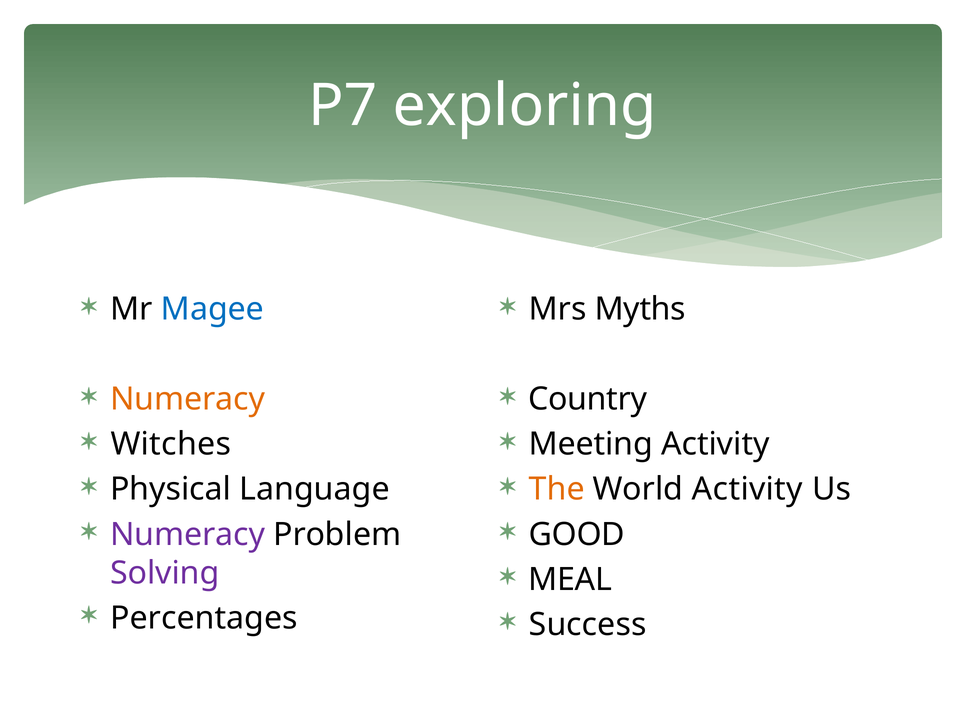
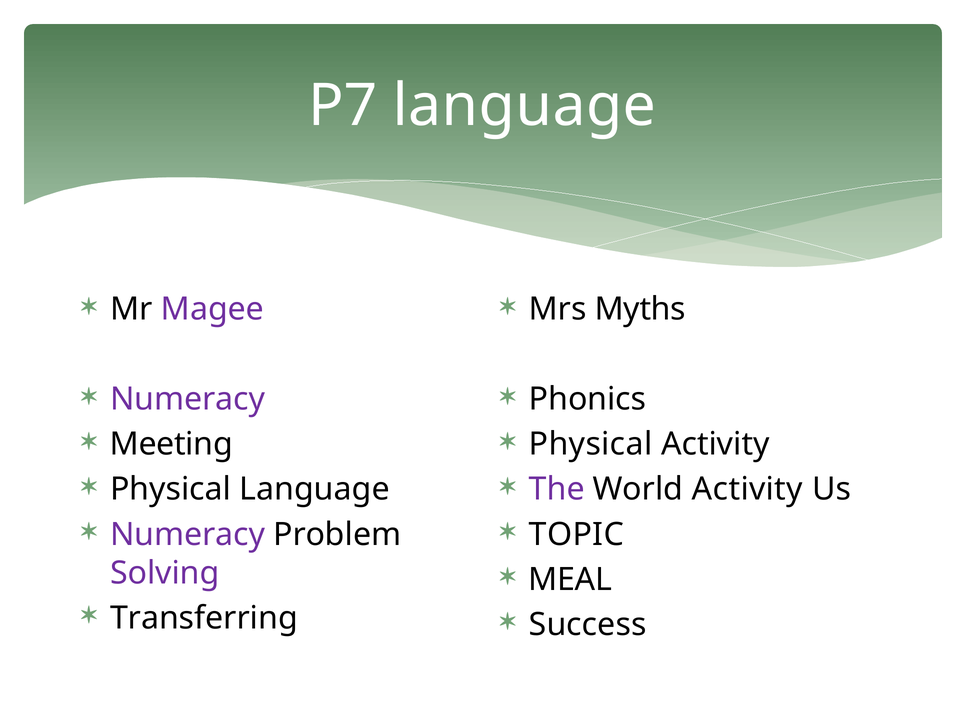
P7 exploring: exploring -> language (524, 106)
Magee colour: blue -> purple (212, 309)
Numeracy colour: orange -> purple (188, 399)
Country: Country -> Phonics (588, 399)
Witches: Witches -> Meeting (171, 444)
Meeting: Meeting -> Physical (591, 444)
The colour: orange -> purple (557, 489)
GOOD: GOOD -> TOPIC (576, 534)
Percentages: Percentages -> Transferring (204, 618)
